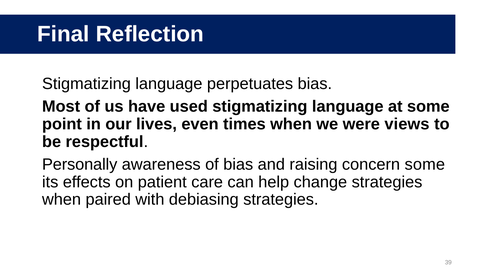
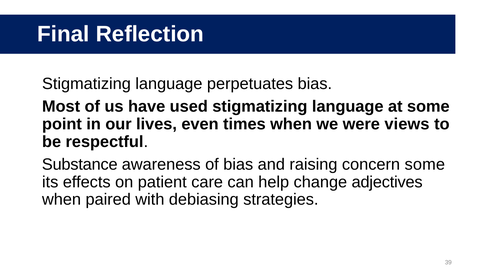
Personally: Personally -> Substance (80, 164)
change strategies: strategies -> adjectives (387, 182)
